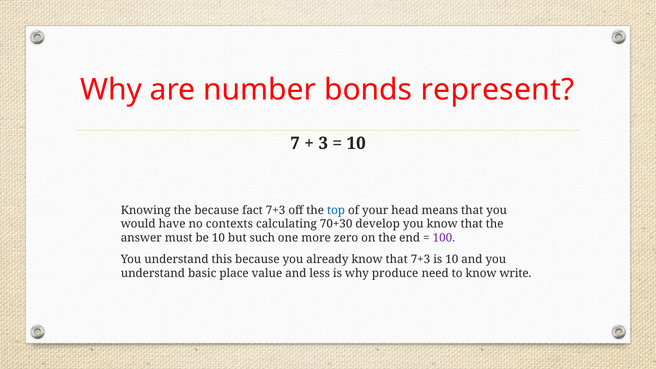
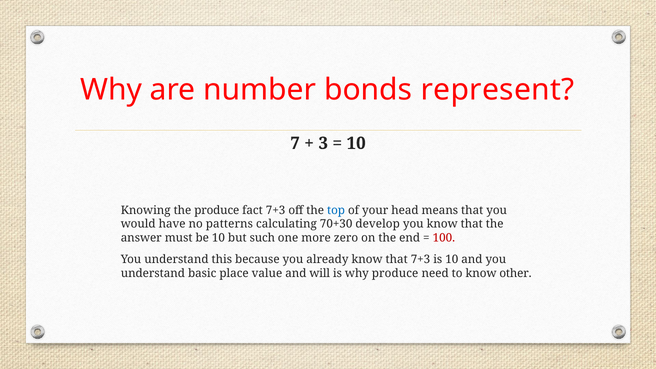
the because: because -> produce (217, 210)
contexts: contexts -> patterns (229, 224)
100 colour: purple -> red (444, 238)
less: less -> will (320, 273)
write: write -> other (515, 273)
